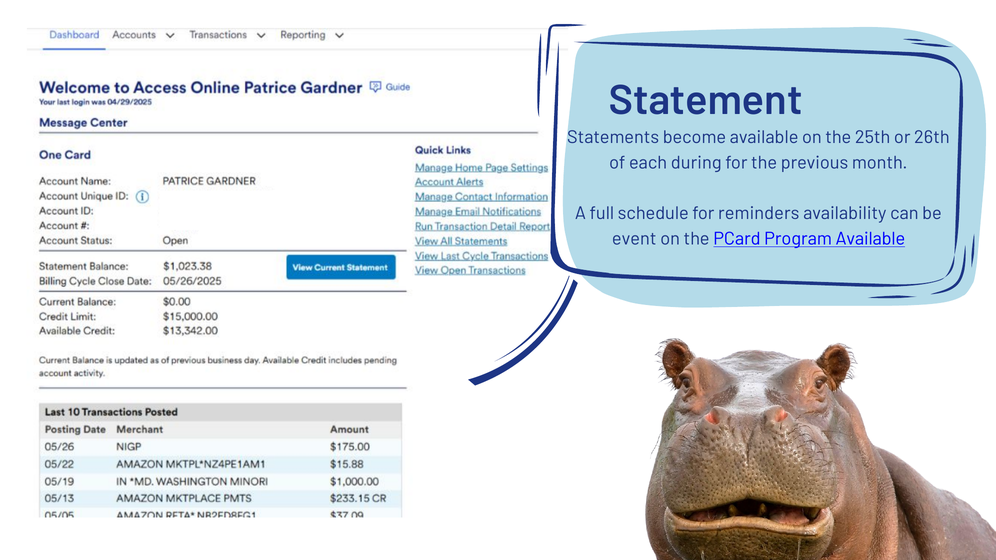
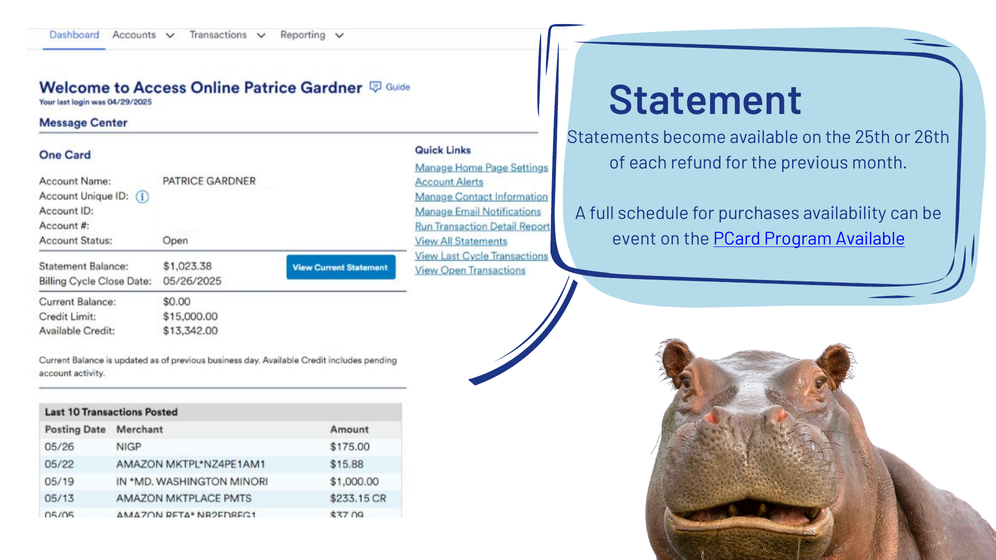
during: during -> refund (696, 163)
reminders: reminders -> purchases (759, 214)
